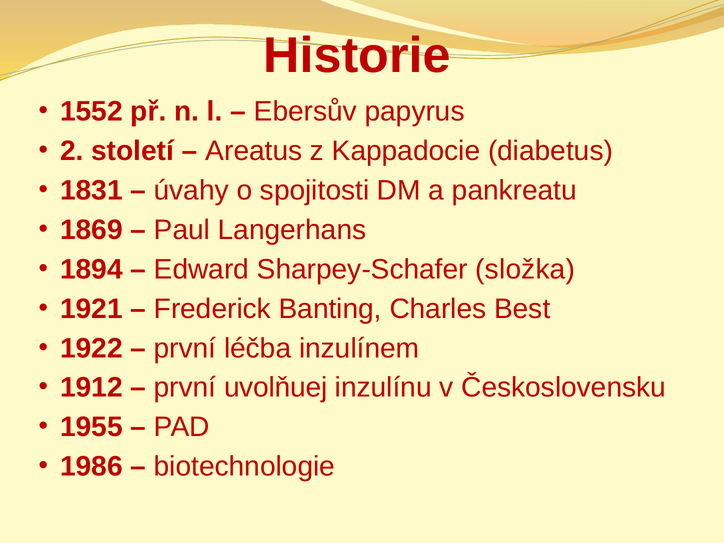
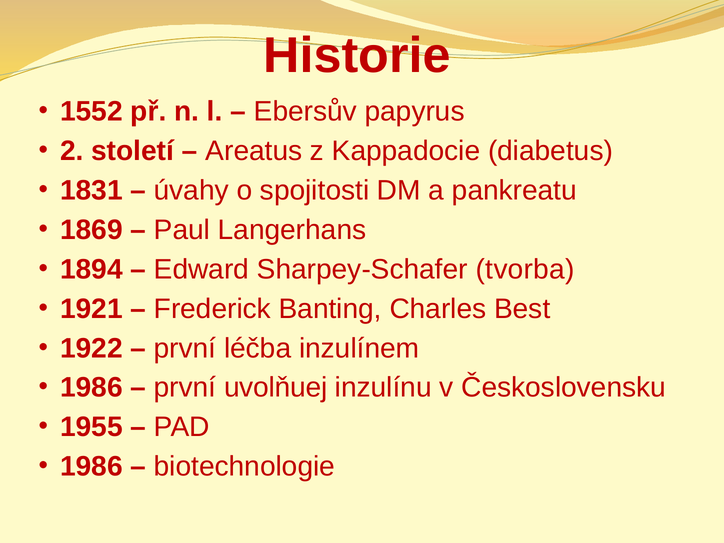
složka: složka -> tvorba (525, 269)
1912: 1912 -> 1986 (91, 388)
